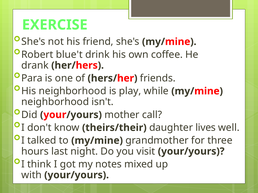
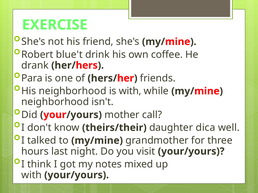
is play: play -> with (130, 91)
lives: lives -> dica (205, 128)
